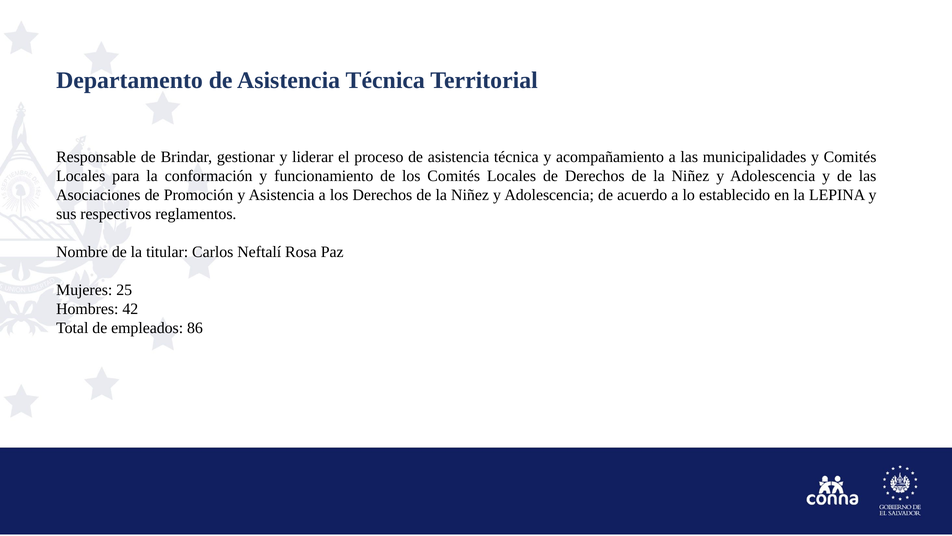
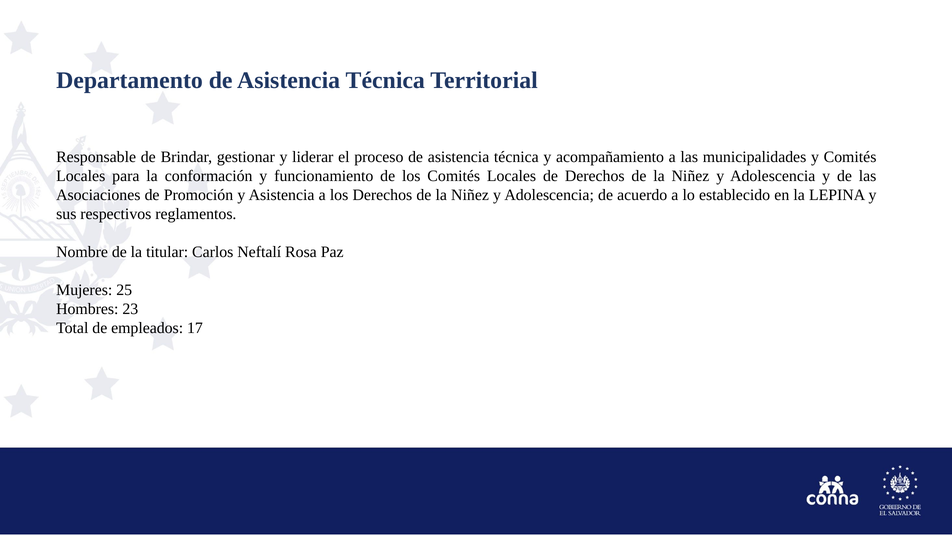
42: 42 -> 23 (130, 309)
86: 86 -> 17 (195, 328)
